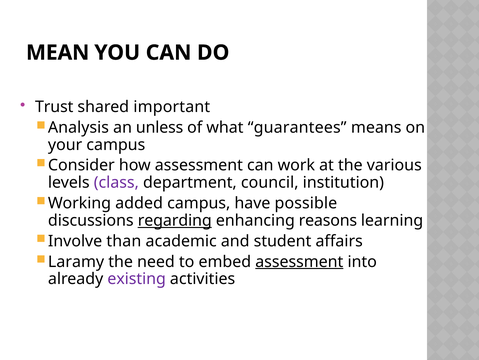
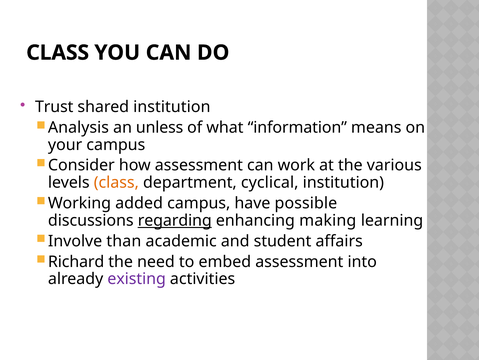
MEAN: MEAN -> CLASS (58, 53)
shared important: important -> institution (172, 107)
guarantees: guarantees -> information (297, 127)
class colour: purple -> orange (116, 182)
council: council -> cyclical (270, 182)
reasons: reasons -> making (328, 220)
Laramy: Laramy -> Richard (76, 261)
assessment underline: present -> none (299, 261)
